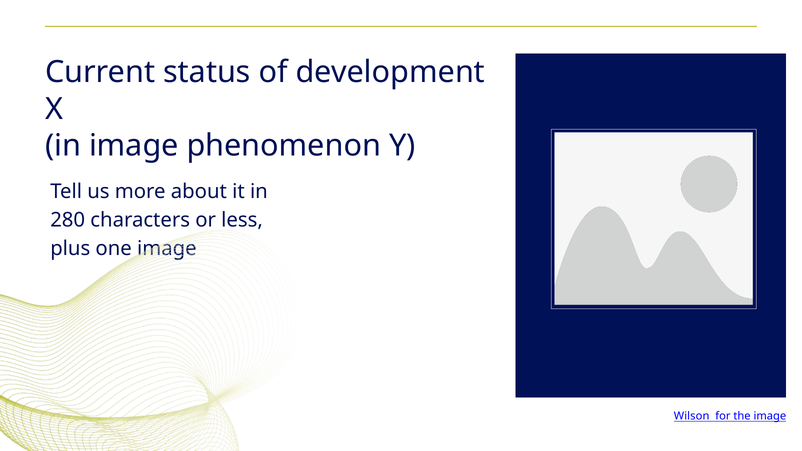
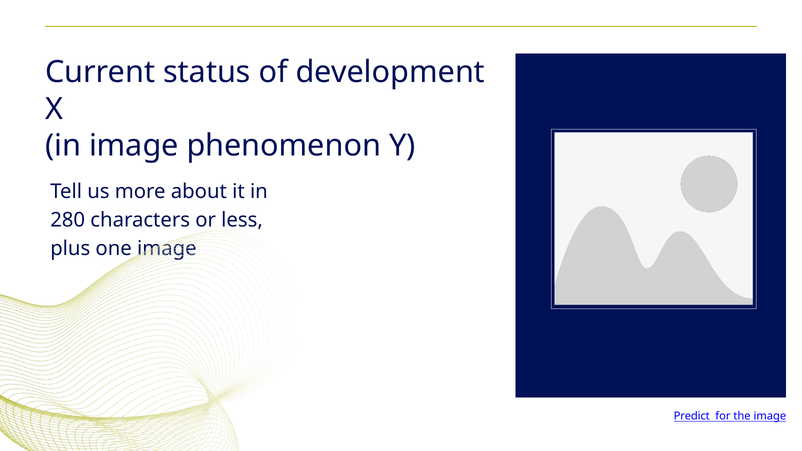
Wilson: Wilson -> Predict (692, 416)
